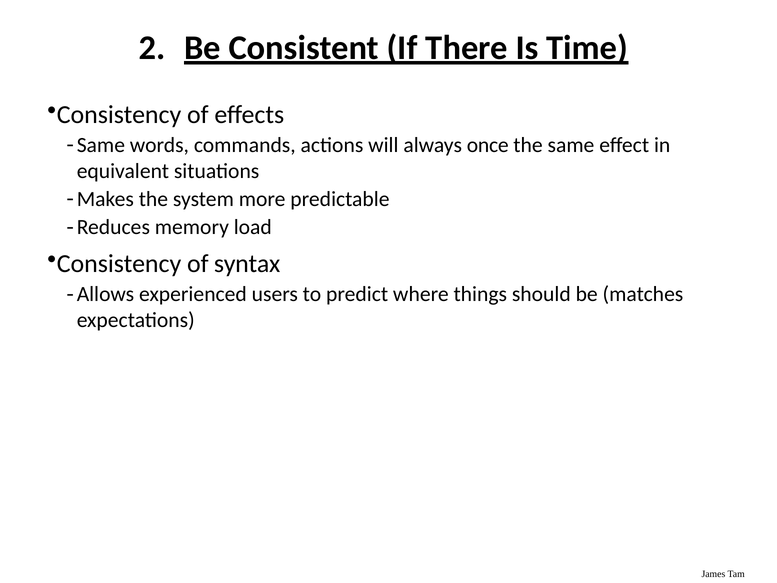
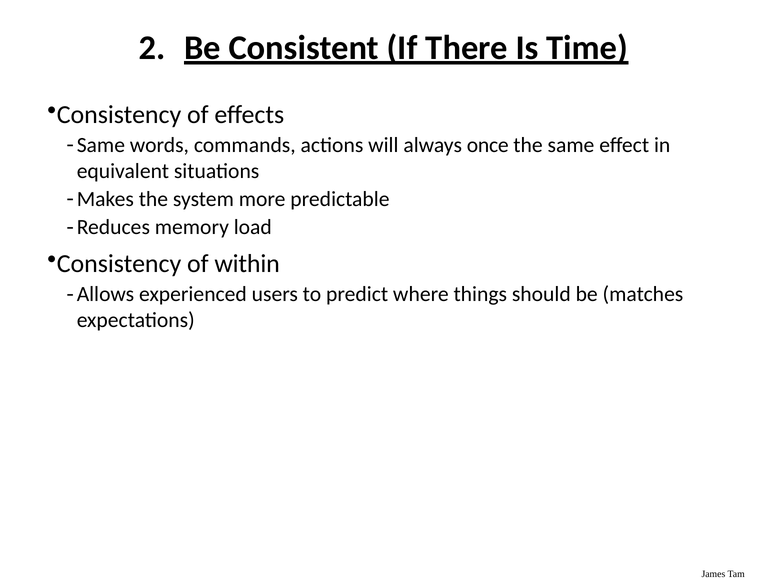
syntax: syntax -> within (247, 264)
